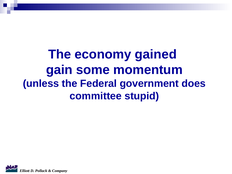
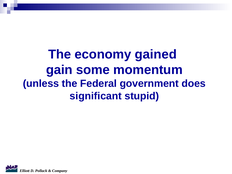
committee: committee -> significant (96, 96)
